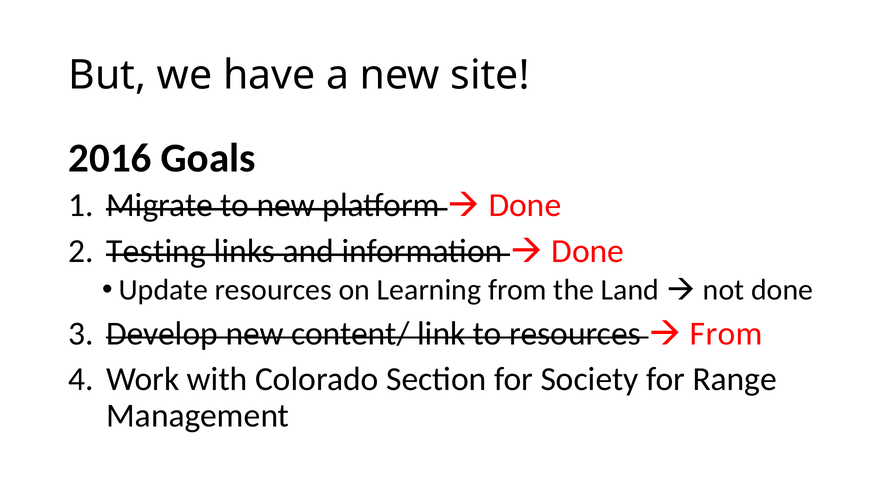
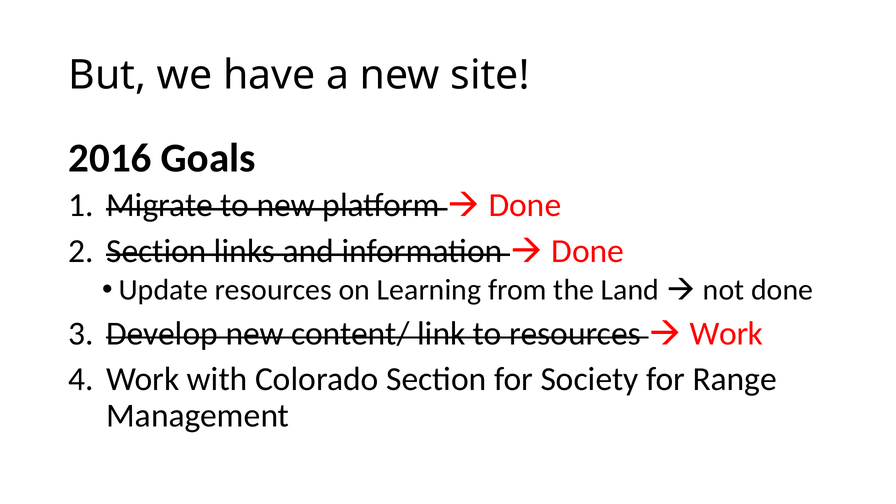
Testing: Testing -> Section (156, 251)
From: From -> Work (726, 334)
